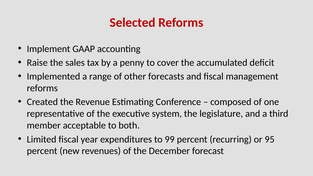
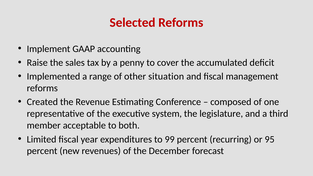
forecasts: forecasts -> situation (166, 76)
